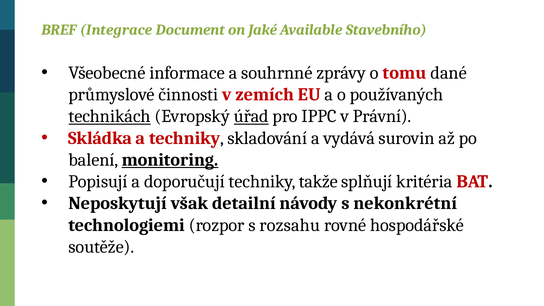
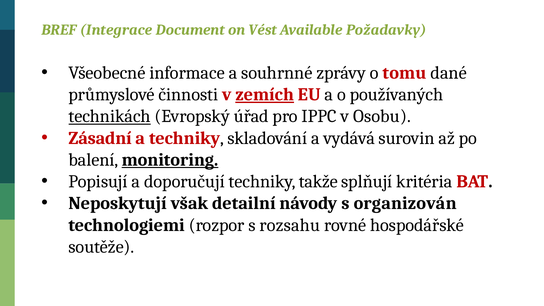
Jaké: Jaké -> Vést (263, 30)
Stavebního: Stavebního -> Požadavky (386, 30)
zemích underline: none -> present (265, 95)
úřad underline: present -> none (251, 116)
Právní: Právní -> Osobu (382, 116)
Skládka: Skládka -> Zásadní (100, 138)
nekonkrétní: nekonkrétní -> organizován (405, 203)
